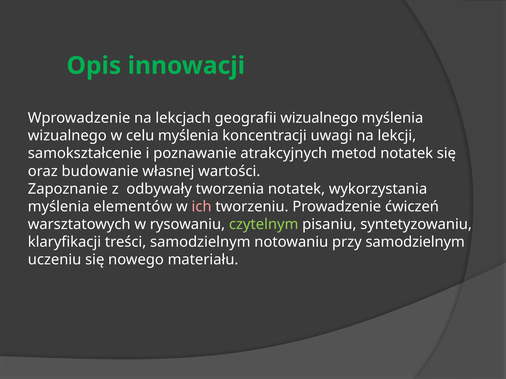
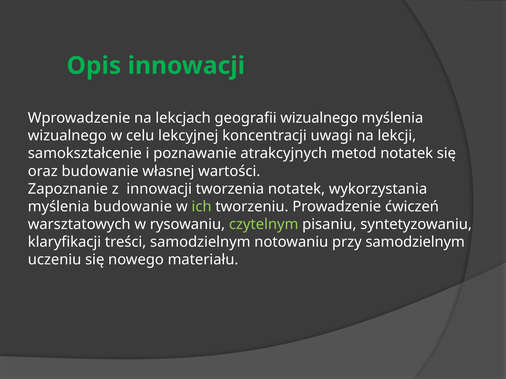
celu myślenia: myślenia -> lekcyjnej (188, 136)
z odbywały: odbywały -> innowacji (159, 189)
myślenia elementów: elementów -> budowanie (133, 207)
ich colour: pink -> light green (202, 207)
